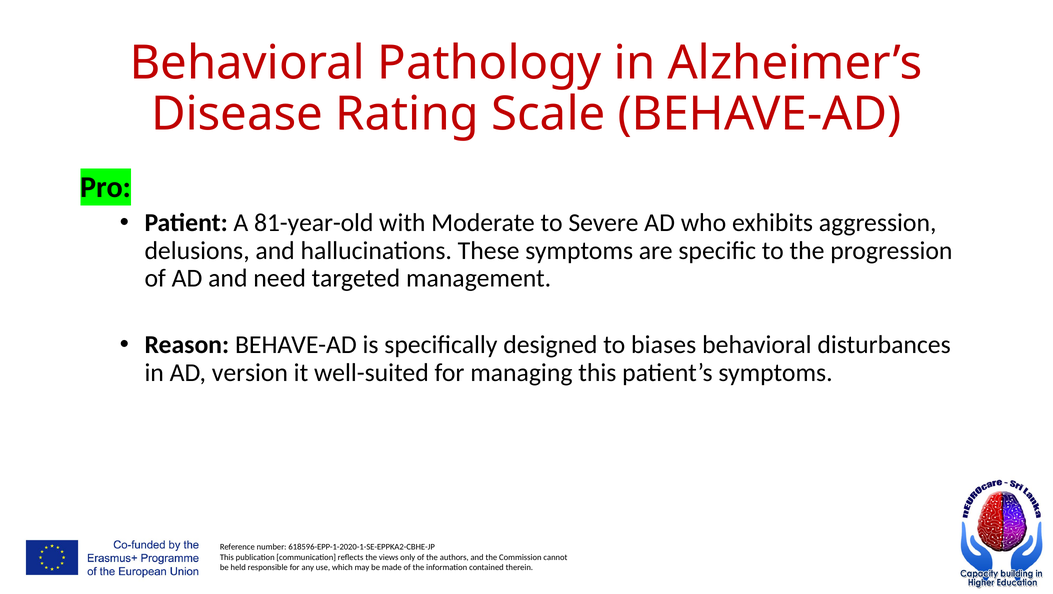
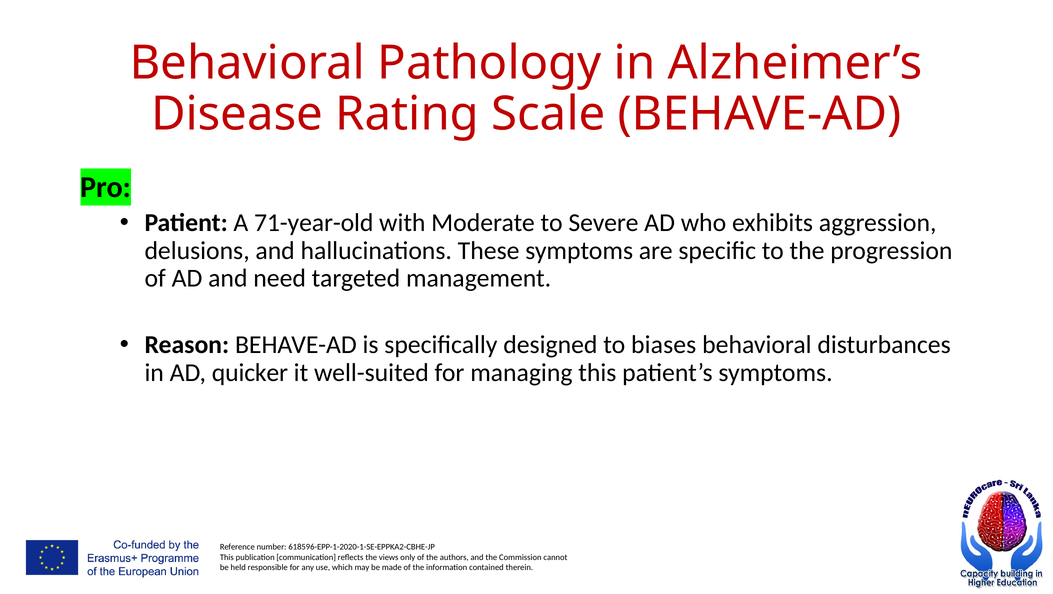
81-year-old: 81-year-old -> 71-year-old (314, 223)
version: version -> quicker (250, 373)
